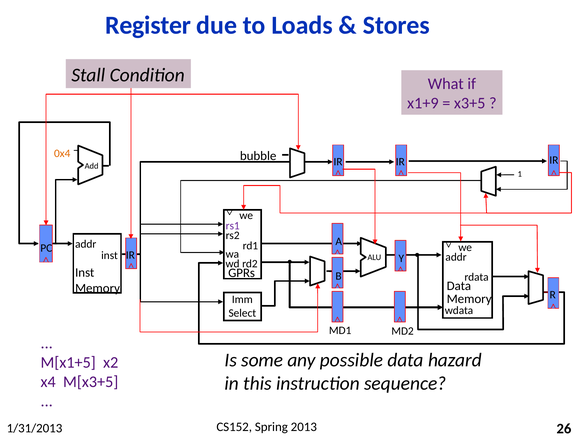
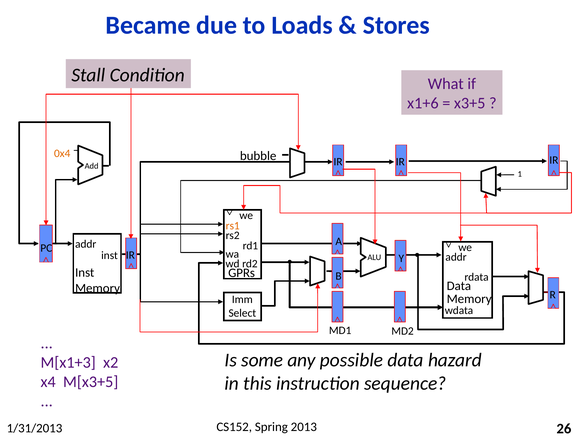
Register: Register -> Became (148, 25)
x1+9: x1+9 -> x1+6 (423, 103)
rs1 colour: purple -> orange (233, 226)
M[x1+5: M[x1+5 -> M[x1+3 (68, 362)
